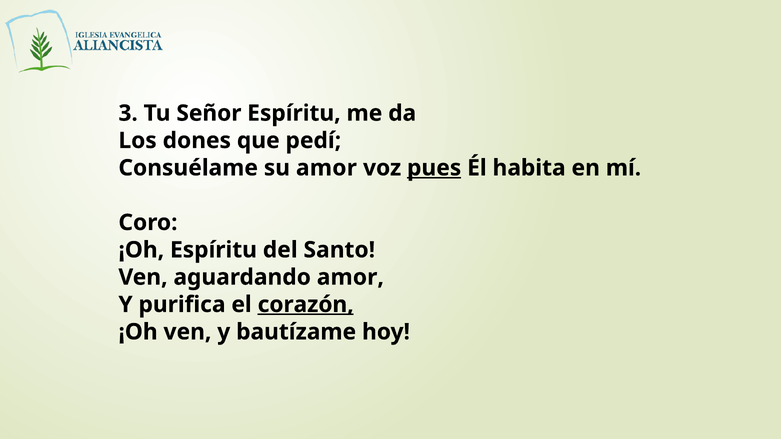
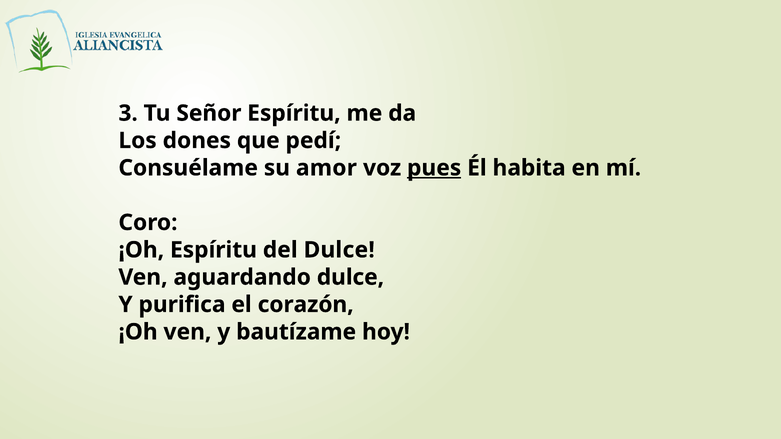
del Santo: Santo -> Dulce (339, 250)
aguardando amor: amor -> dulce (350, 277)
corazón underline: present -> none (306, 305)
